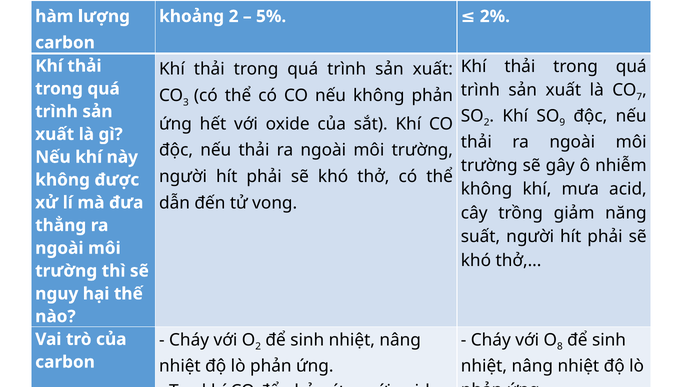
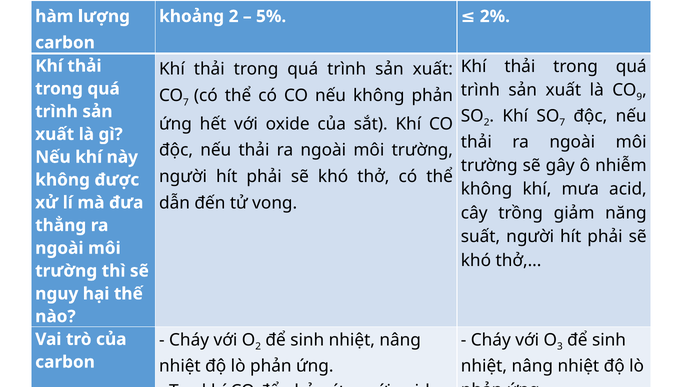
7: 7 -> 9 (639, 97)
CO 3: 3 -> 7 (186, 102)
9: 9 -> 7 (562, 123)
8: 8 -> 3 (560, 347)
